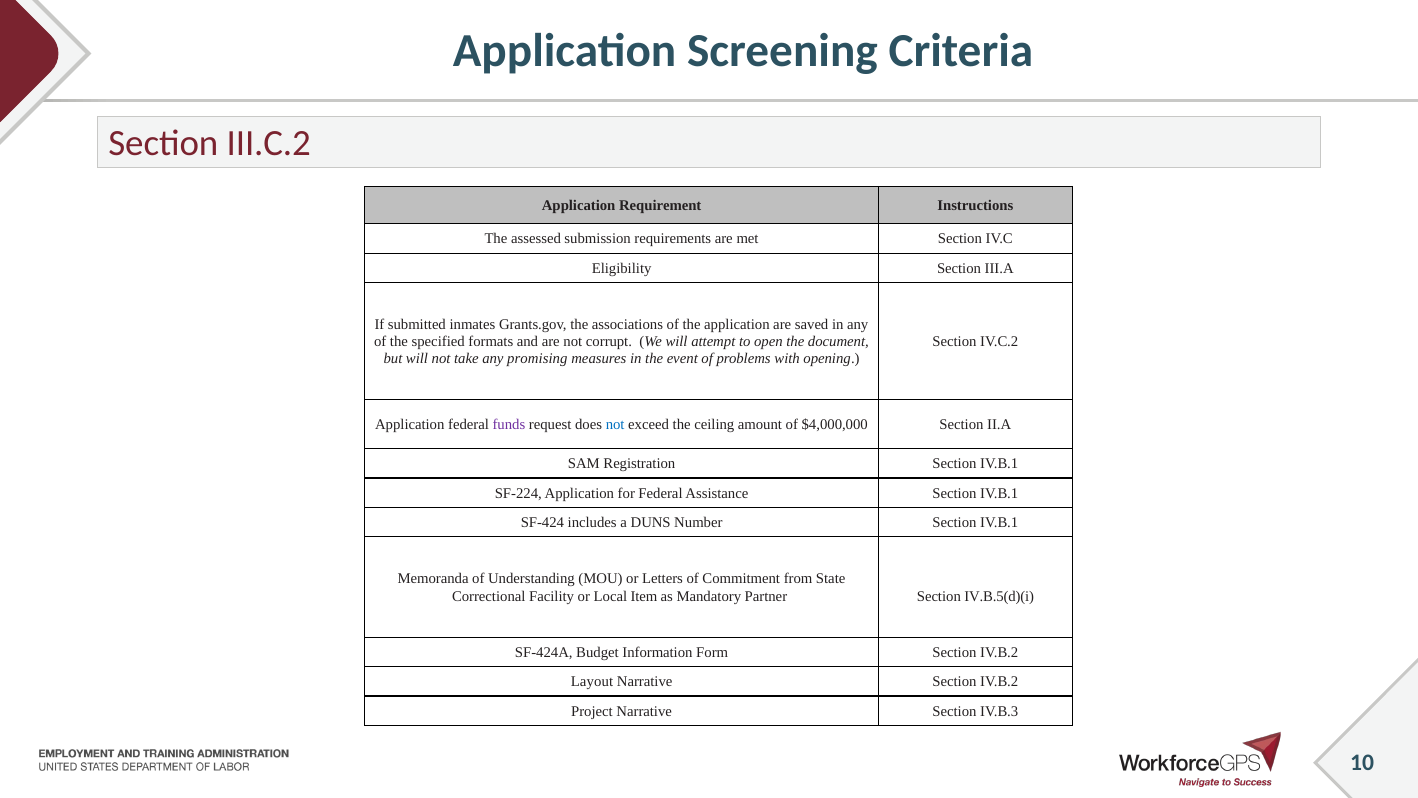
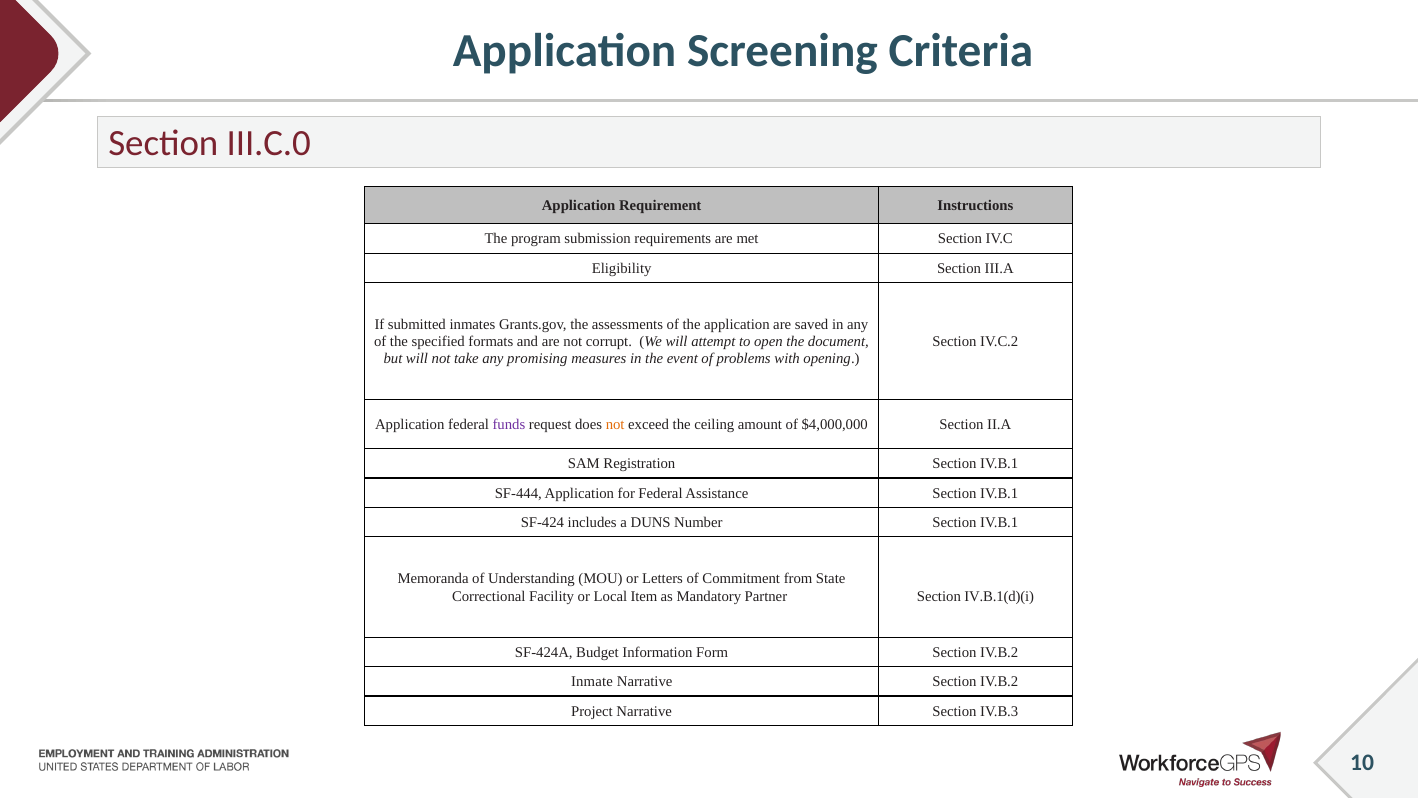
III.C.2: III.C.2 -> III.C.0 (269, 143)
assessed: assessed -> program (536, 239)
associations: associations -> assessments (627, 324)
not colour: blue -> orange (615, 424)
SF-224: SF-224 -> SF-444 (518, 493)
IV.B.5(d)(i: IV.B.5(d)(i -> IV.B.1(d)(i (999, 596)
Layout: Layout -> Inmate (592, 682)
